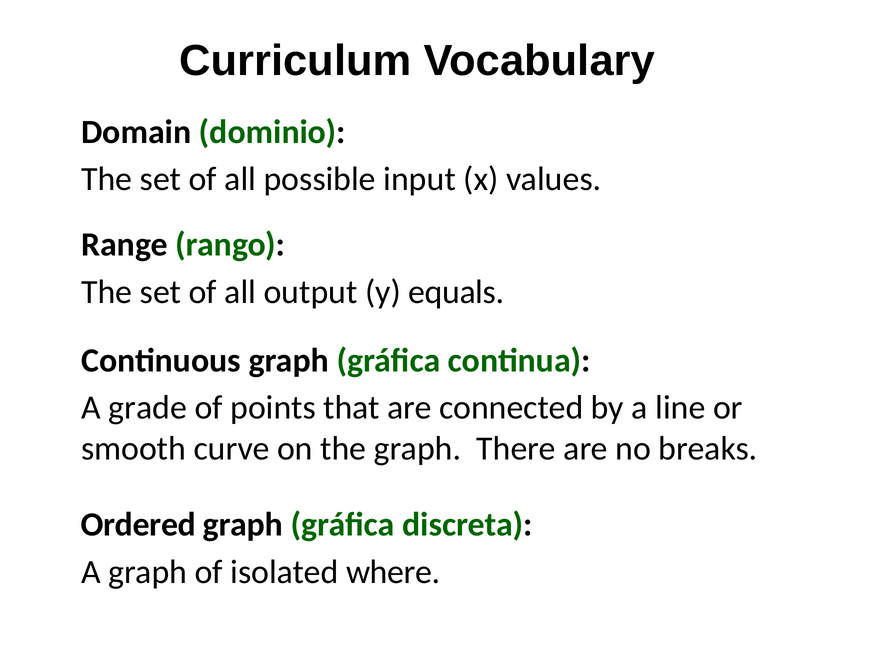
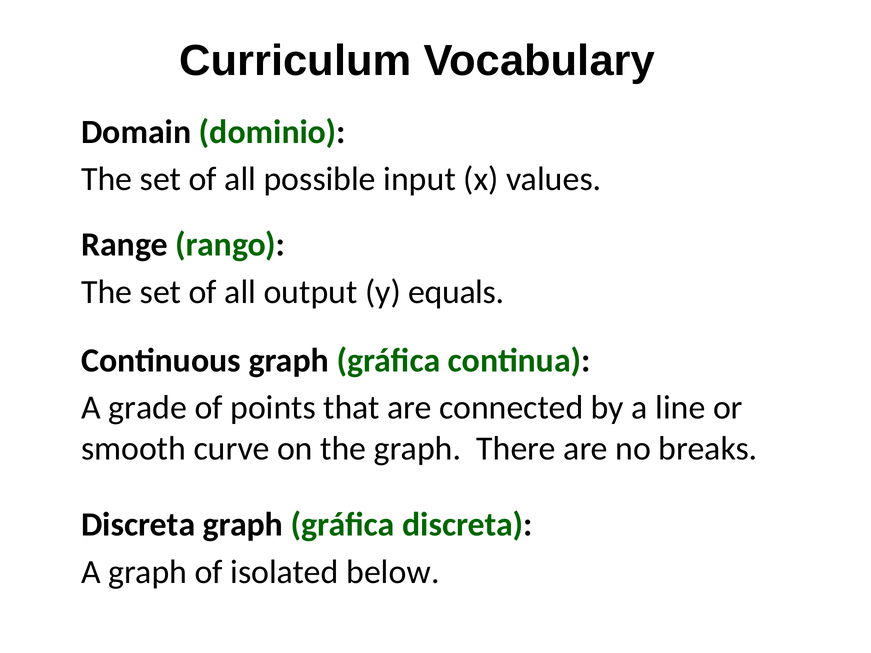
Ordered: Ordered -> Discreta (138, 525)
where: where -> below (393, 572)
